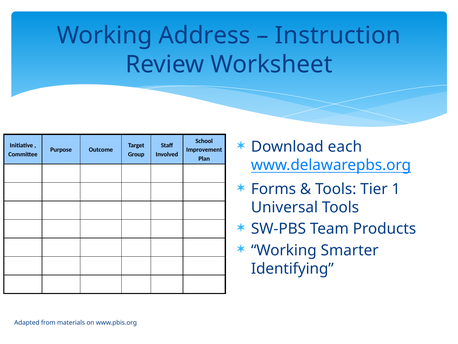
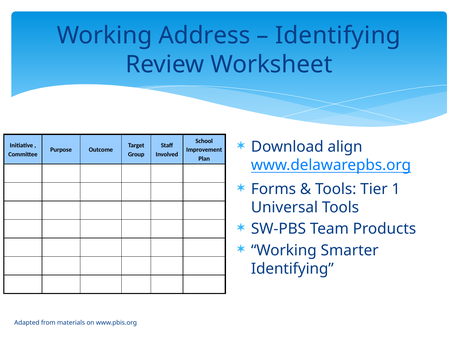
Instruction: Instruction -> Identifying (338, 35)
each: each -> align (345, 147)
